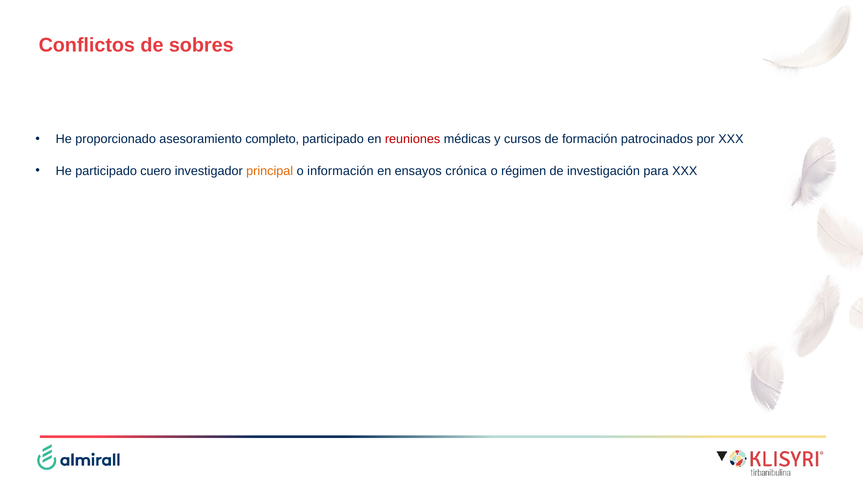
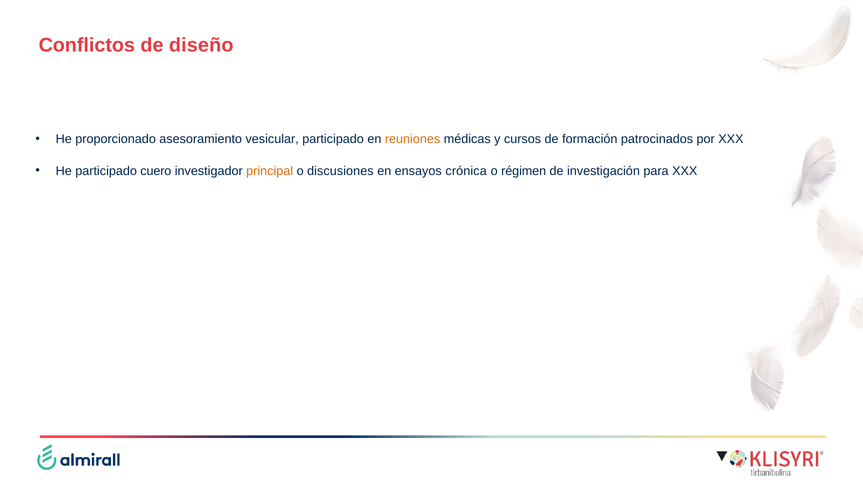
sobres: sobres -> diseño (201, 45)
completo: completo -> vesicular (272, 139)
reuniones colour: red -> orange (413, 139)
información: información -> discusiones (340, 171)
